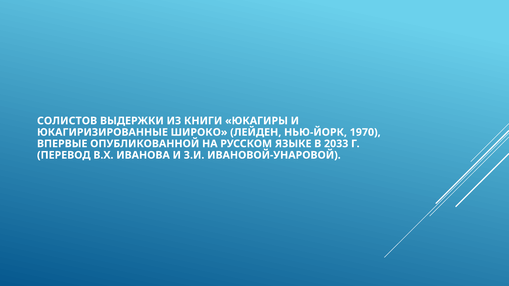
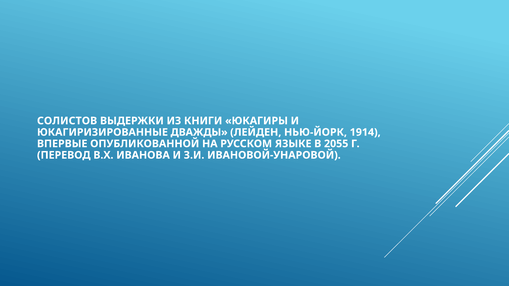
ШИРОКО: ШИРОКО -> ДВАЖДЫ (199, 132)
1970: 1970 -> 1914 (365, 132)
2033: 2033 -> 2055 (336, 144)
